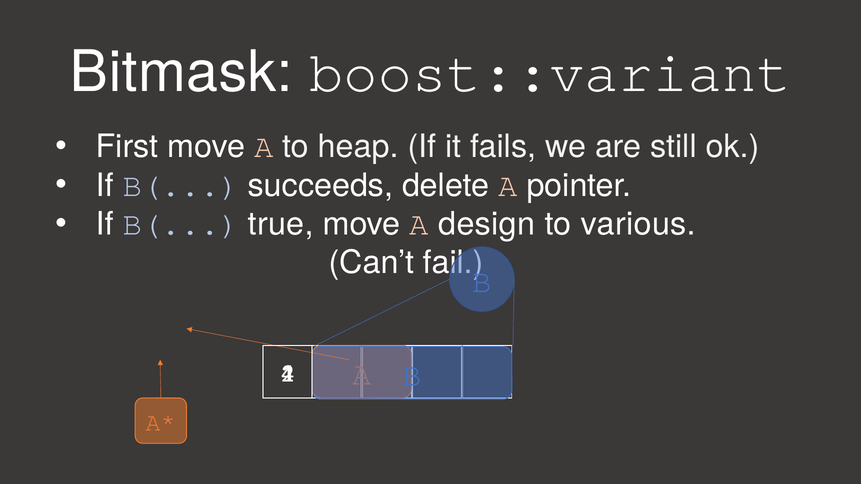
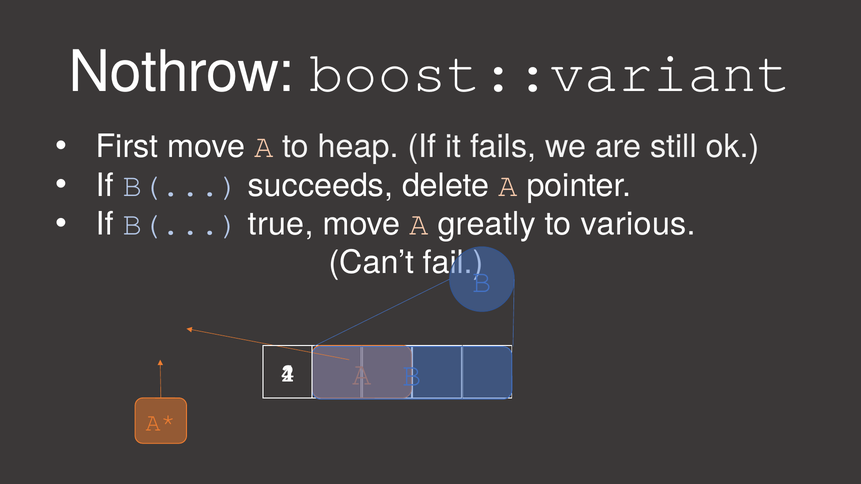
Bitmask: Bitmask -> Nothrow (182, 72)
design: design -> greatly (487, 224)
